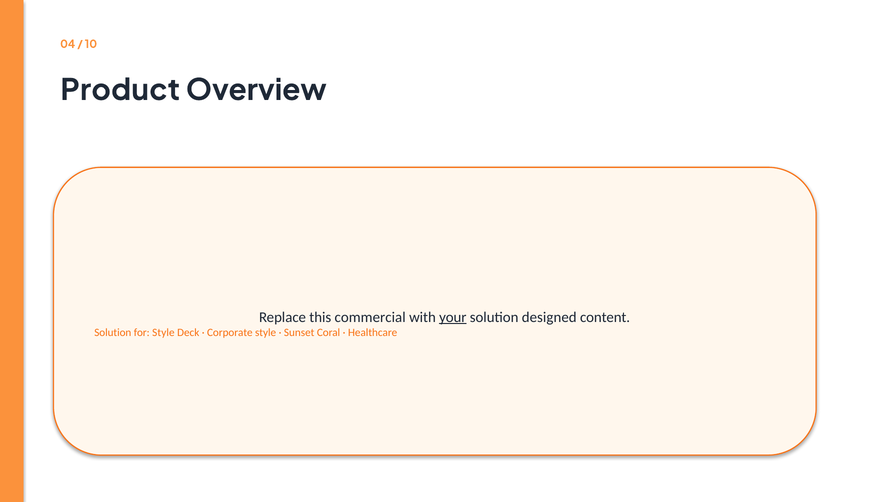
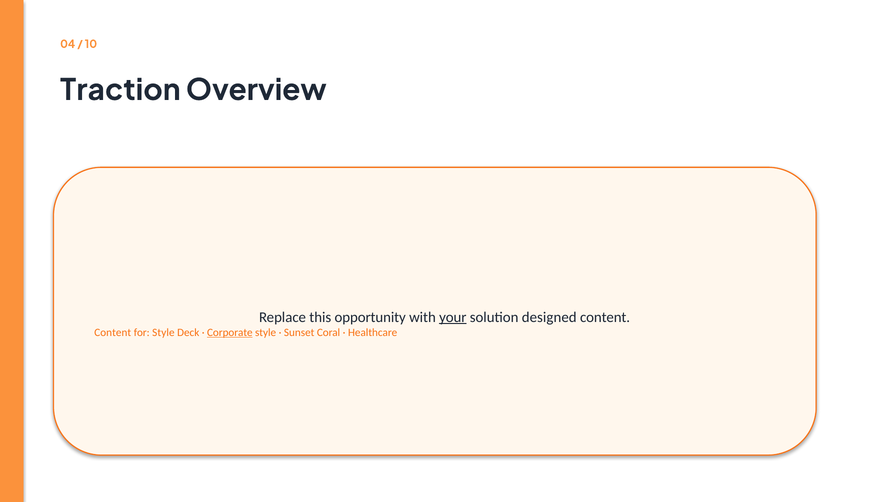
Product: Product -> Traction (120, 90)
commercial: commercial -> opportunity (370, 317)
Solution: Solution -> Content (113, 332)
Corporate underline: none -> present (230, 332)
